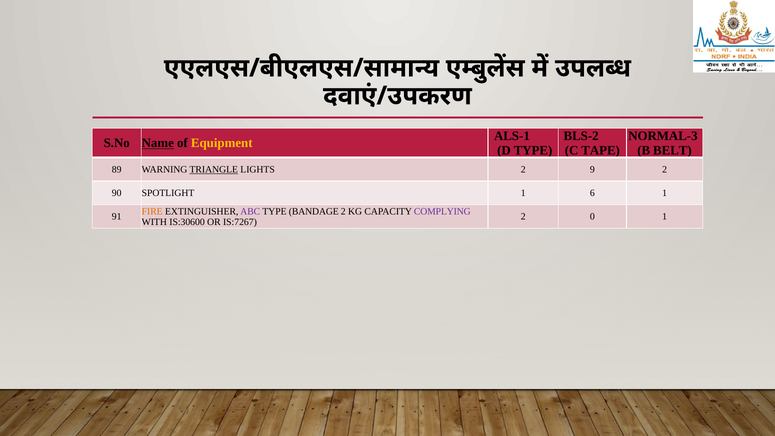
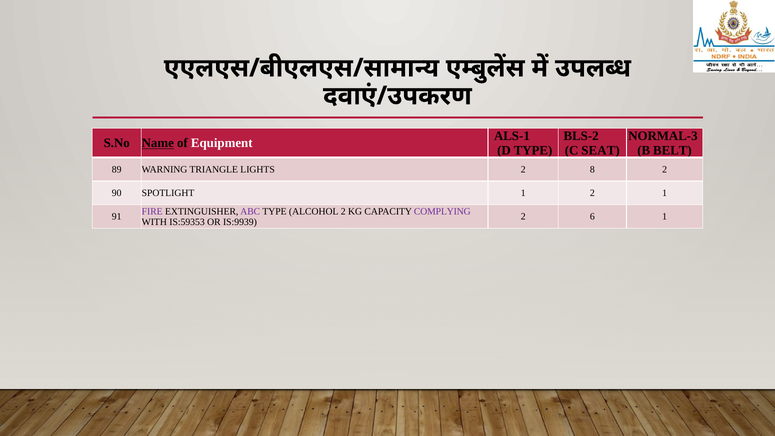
Equipment colour: yellow -> white (222, 143)
TAPE: TAPE -> SEAT (601, 150)
TRIANGLE underline: present -> none (214, 170)
9: 9 -> 8 (592, 170)
1 6: 6 -> 2 (592, 193)
FIRE colour: orange -> purple (152, 211)
BANDAGE: BANDAGE -> ALCOHOL (314, 211)
0: 0 -> 6 (592, 217)
IS:30600: IS:30600 -> IS:59353 (187, 222)
IS:7267: IS:7267 -> IS:9939 (240, 222)
